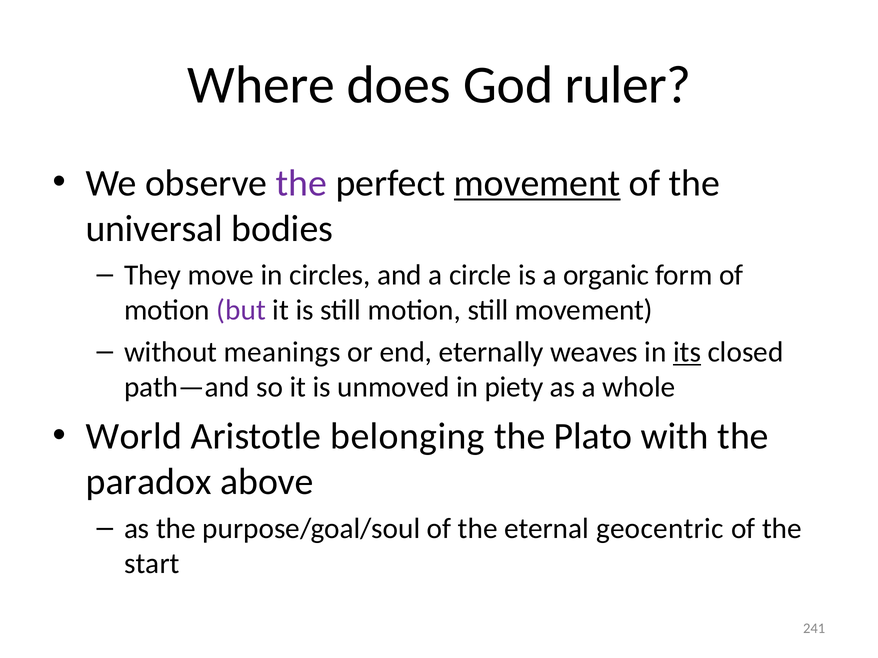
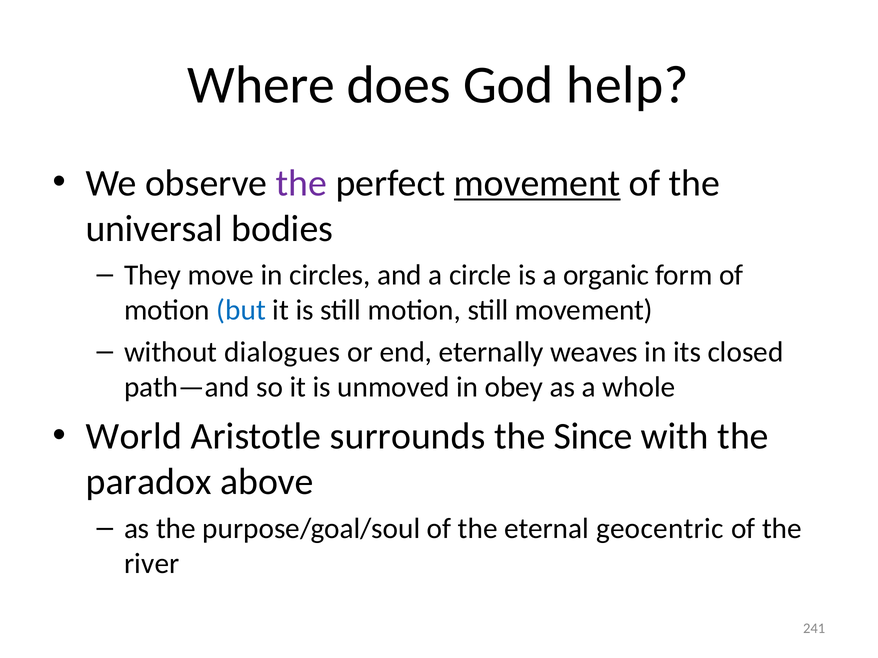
ruler: ruler -> help (627, 85)
but colour: purple -> blue (241, 310)
meanings: meanings -> dialogues (282, 352)
its underline: present -> none (687, 352)
piety: piety -> obey (514, 387)
belonging: belonging -> surrounds (408, 437)
Plato: Plato -> Since (593, 437)
start: start -> river (152, 564)
